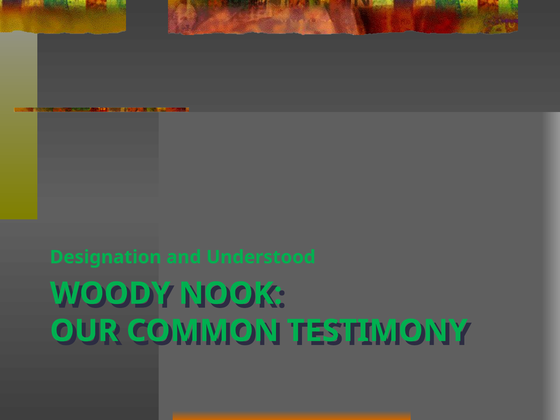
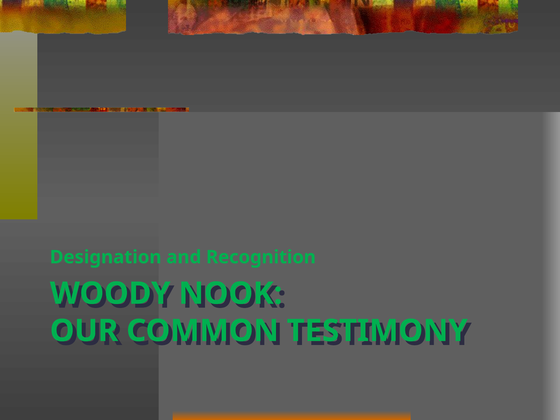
Understood: Understood -> Recognition (261, 257)
